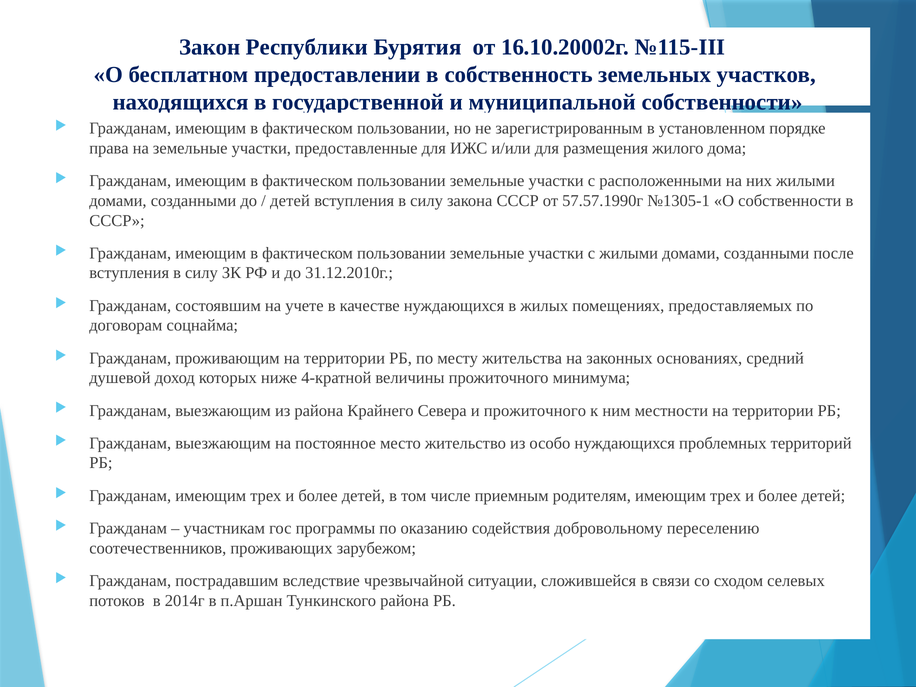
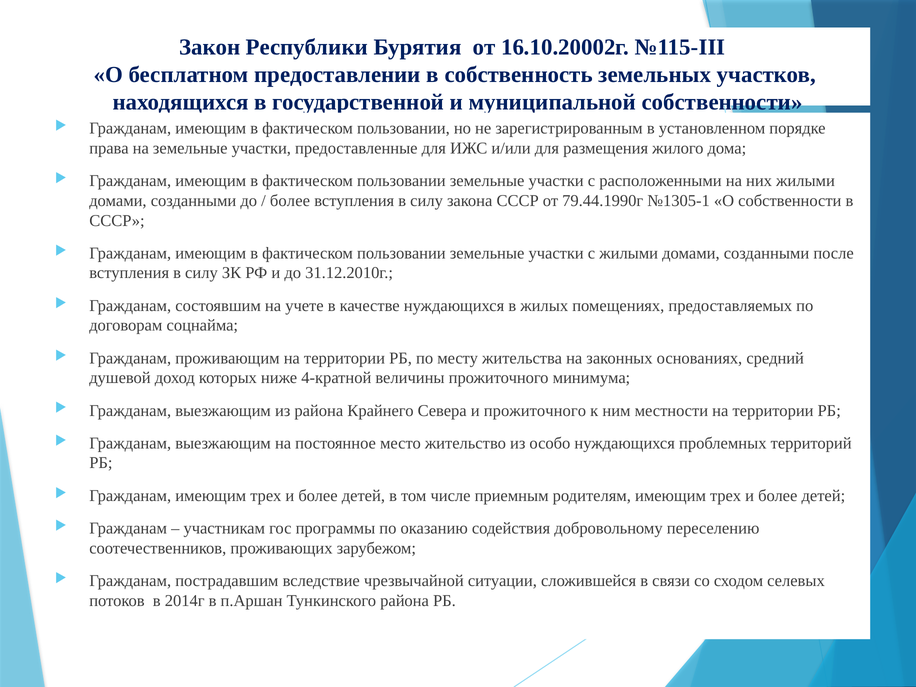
детей: детей -> более (290, 201)
57.57.1990г: 57.57.1990г -> 79.44.1990г (603, 201)
